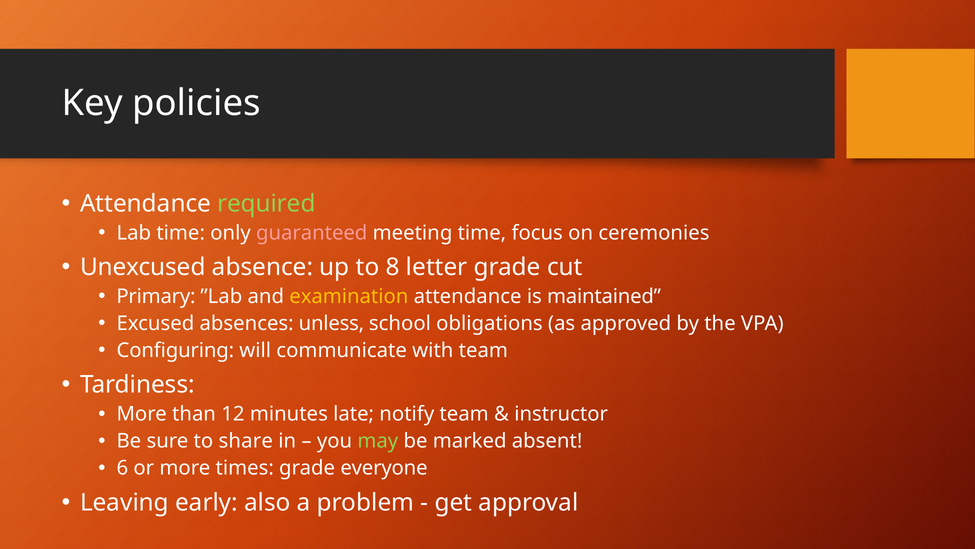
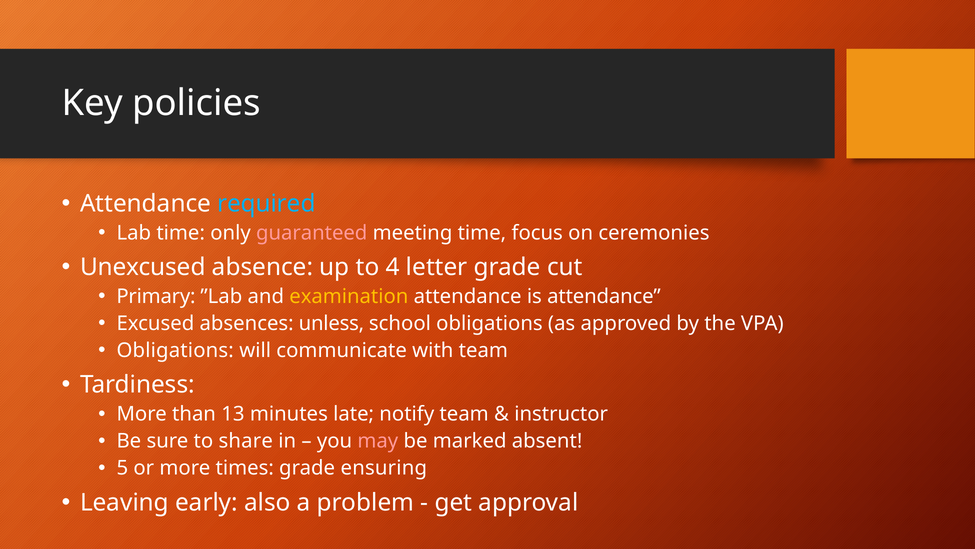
required colour: light green -> light blue (266, 204)
8: 8 -> 4 (393, 267)
is maintained: maintained -> attendance (604, 296)
Configuring: Configuring -> Obligations (175, 350)
12: 12 -> 13 (233, 414)
may colour: light green -> pink (378, 441)
6: 6 -> 5 (122, 468)
everyone: everyone -> ensuring (384, 468)
